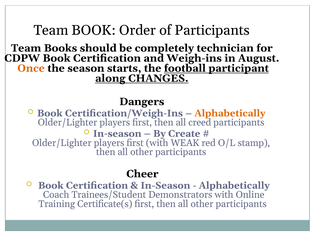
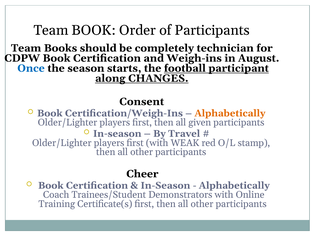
Once colour: orange -> blue (31, 68)
Dangers: Dangers -> Consent (142, 102)
creed: creed -> given (200, 123)
Create: Create -> Travel (184, 134)
